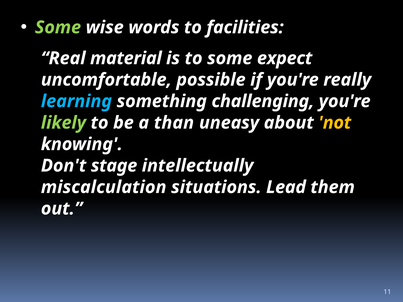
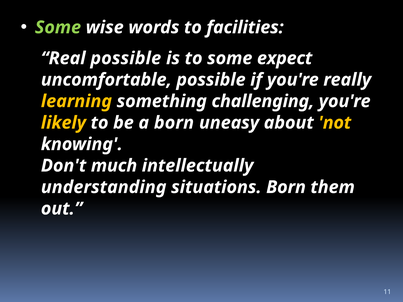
Real material: material -> possible (126, 58)
learning colour: light blue -> yellow (76, 101)
likely colour: light green -> yellow (63, 123)
a than: than -> born (174, 123)
stage: stage -> much (114, 166)
miscalculation: miscalculation -> understanding (104, 187)
situations Lead: Lead -> Born (286, 187)
